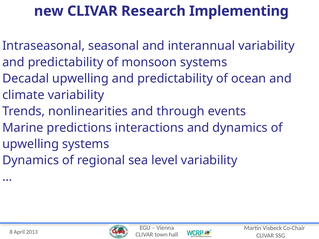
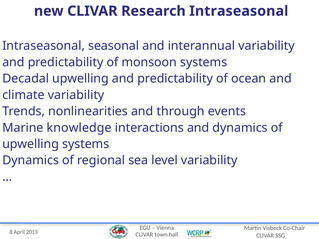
Research Implementing: Implementing -> Intraseasonal (239, 11)
predictions: predictions -> knowledge (79, 128)
